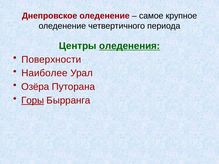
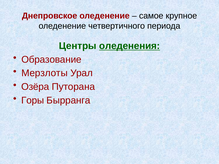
Поверхности: Поверхности -> Образование (51, 60)
Наиболее: Наиболее -> Мерзлоты (45, 73)
Горы underline: present -> none (33, 100)
